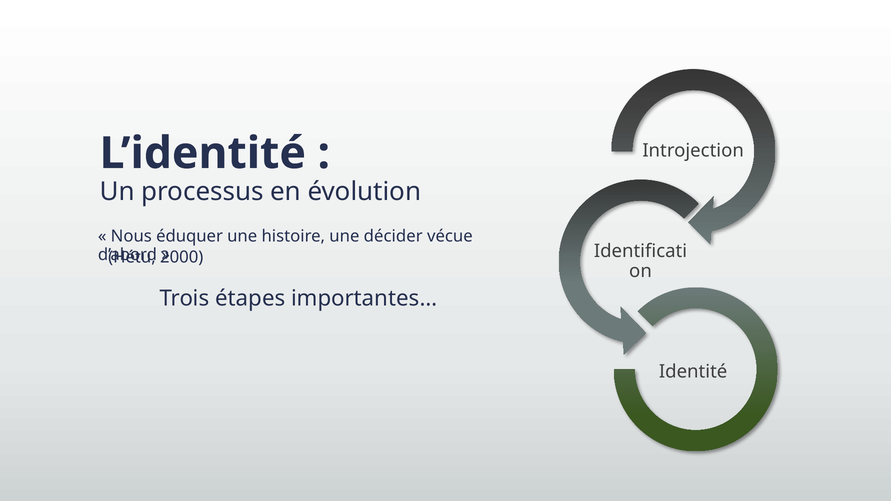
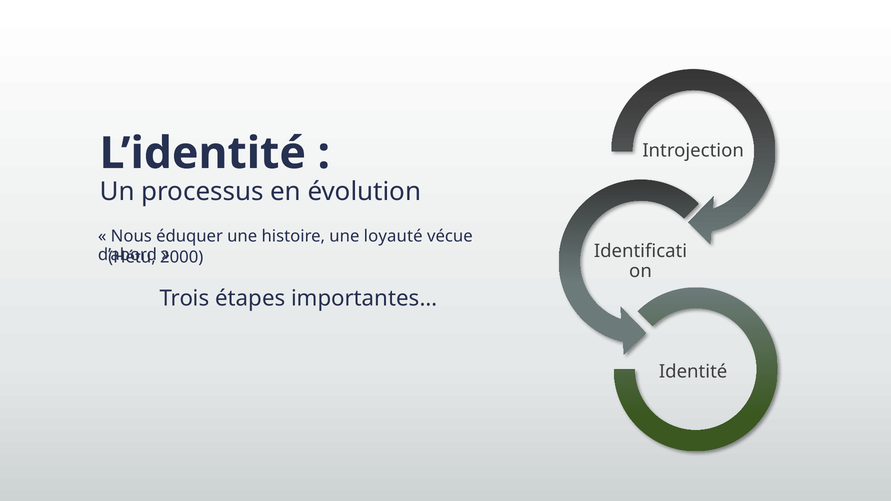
décider: décider -> loyauté (393, 237)
